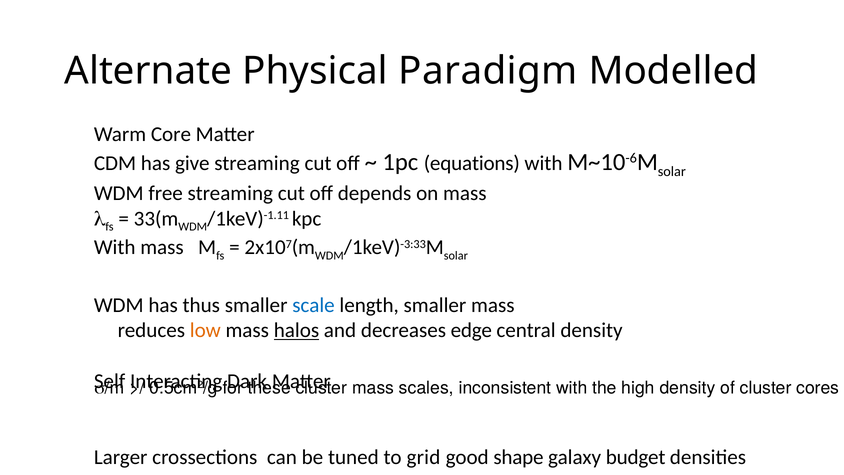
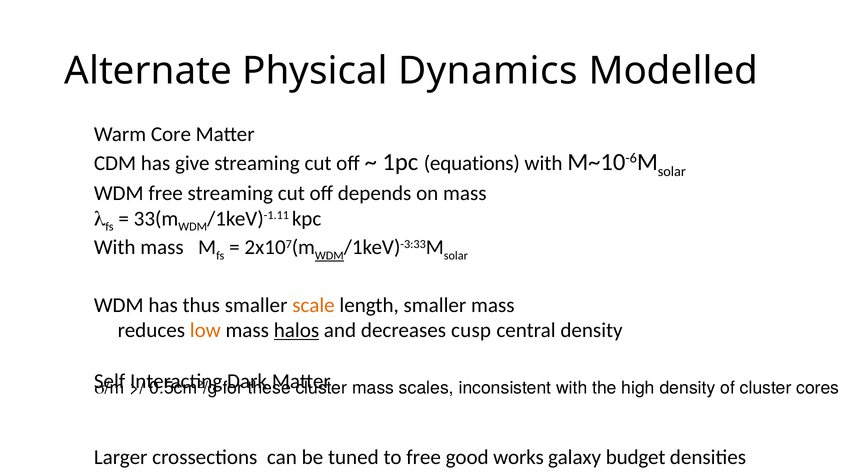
Paradigm: Paradigm -> Dynamics (488, 71)
WDM underline: none -> present (329, 256)
scale colour: blue -> orange (313, 305)
edge: edge -> cusp (471, 330)
to grid: grid -> free (424, 457)
shape: shape -> works (519, 457)
